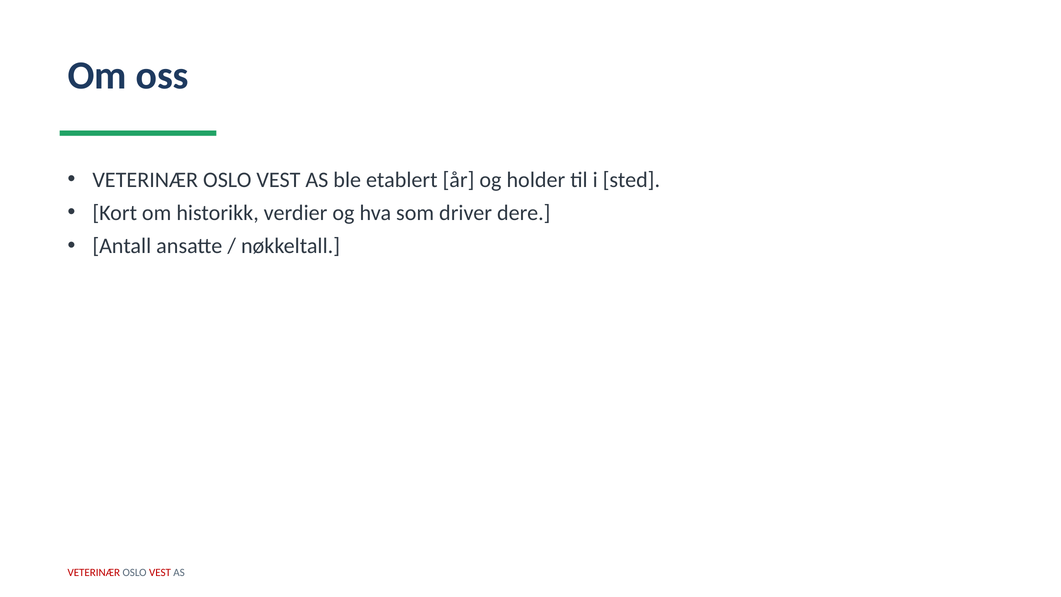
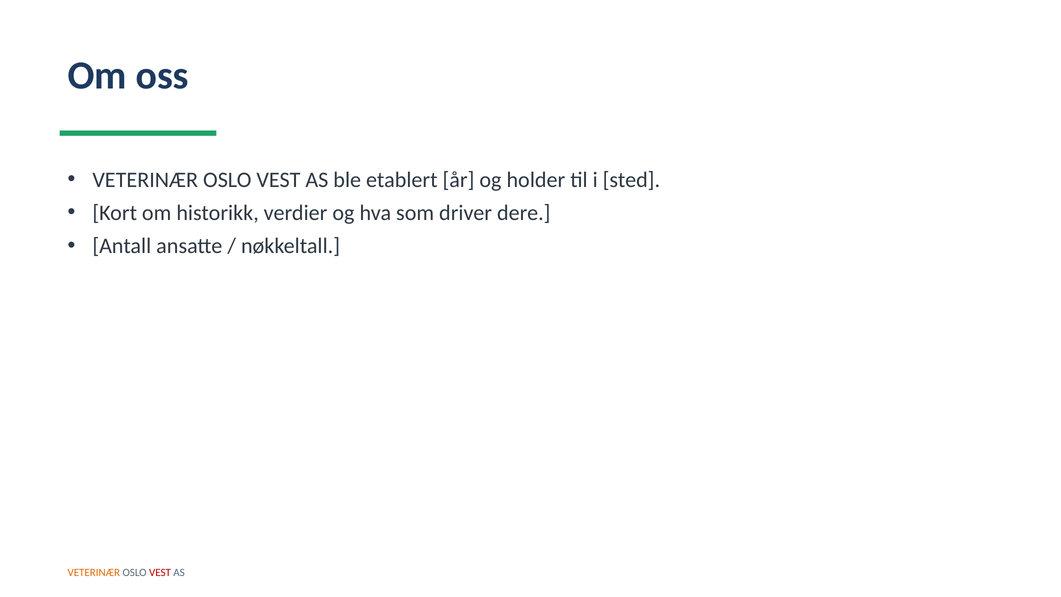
VETERINÆR colour: red -> orange (94, 573)
